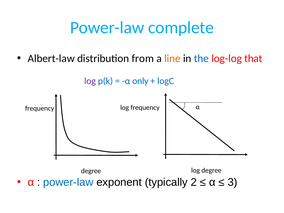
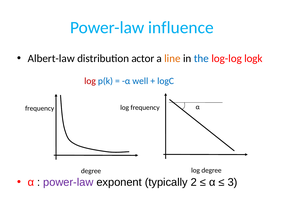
complete: complete -> influence (181, 27)
from: from -> actor (143, 59)
that: that -> logk (253, 59)
log colour: purple -> red (90, 81)
only: only -> well (140, 81)
power-law colour: blue -> purple (68, 182)
